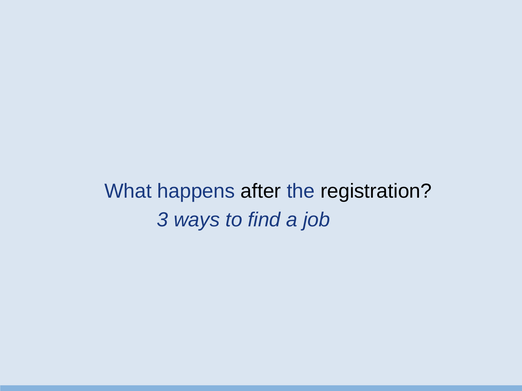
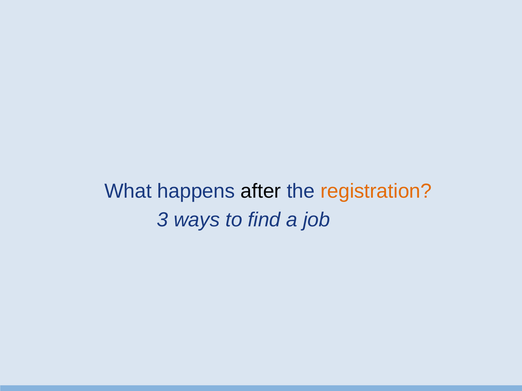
registration colour: black -> orange (376, 191)
